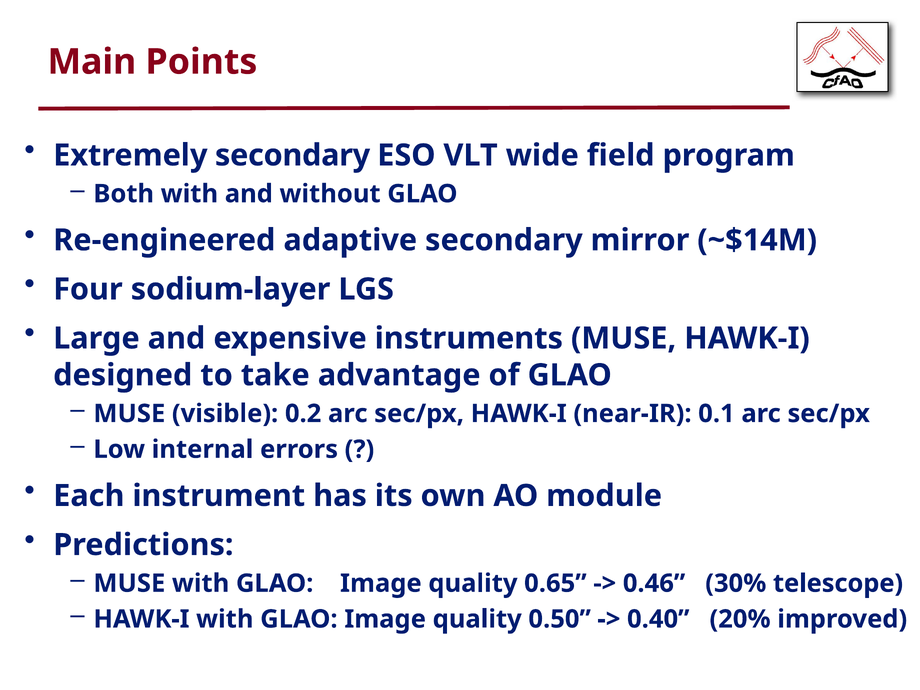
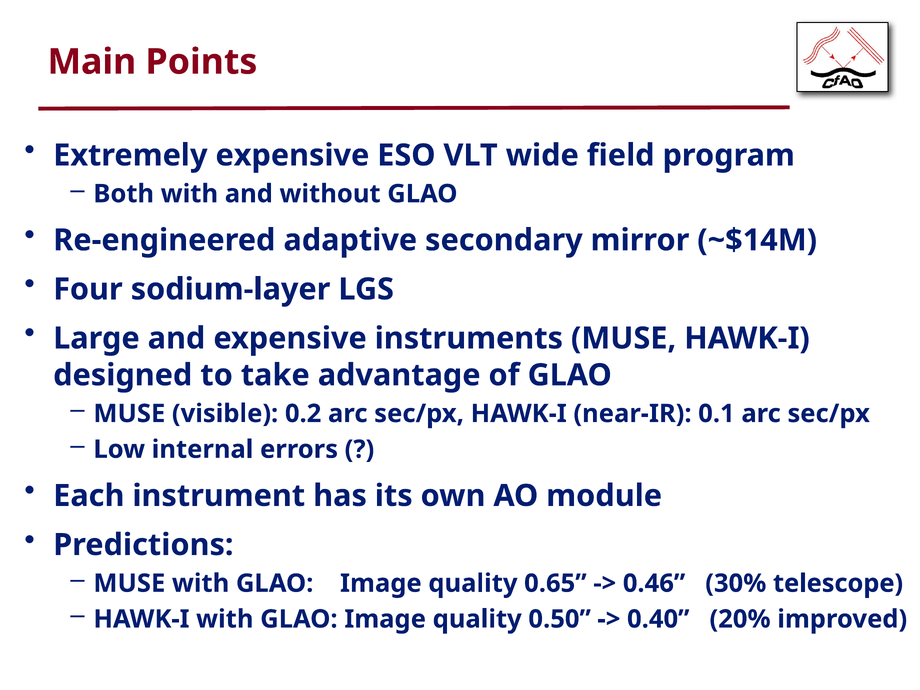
Extremely secondary: secondary -> expensive (292, 155)
